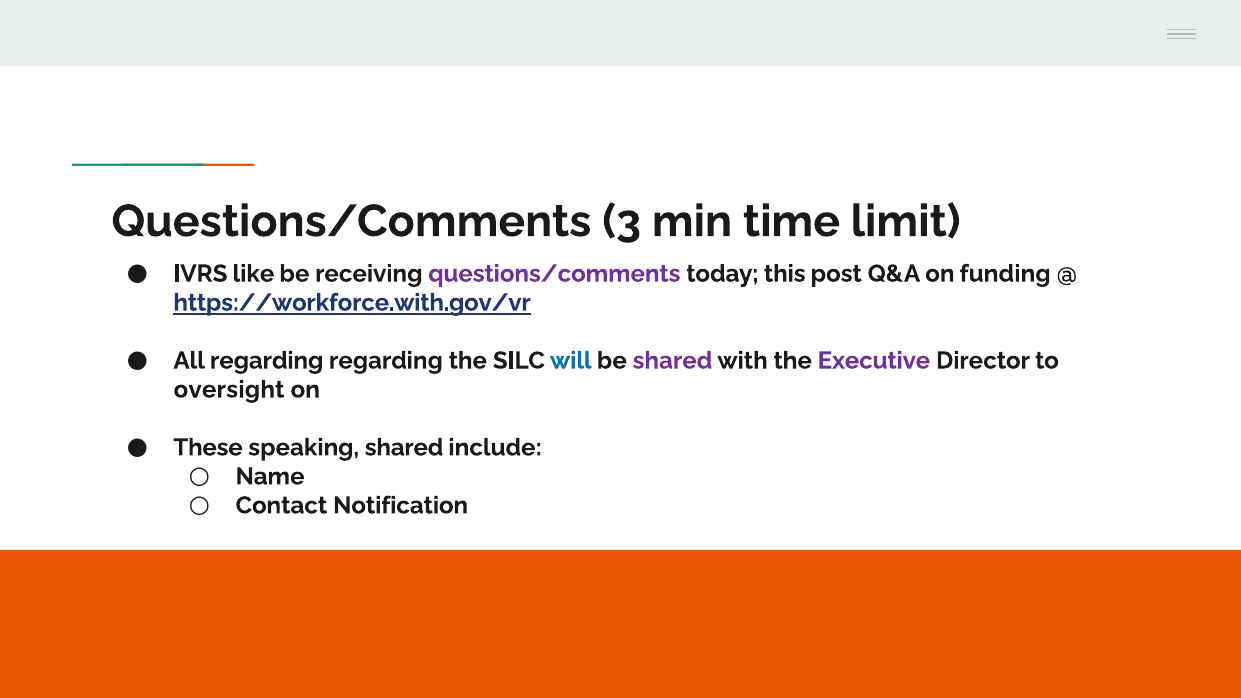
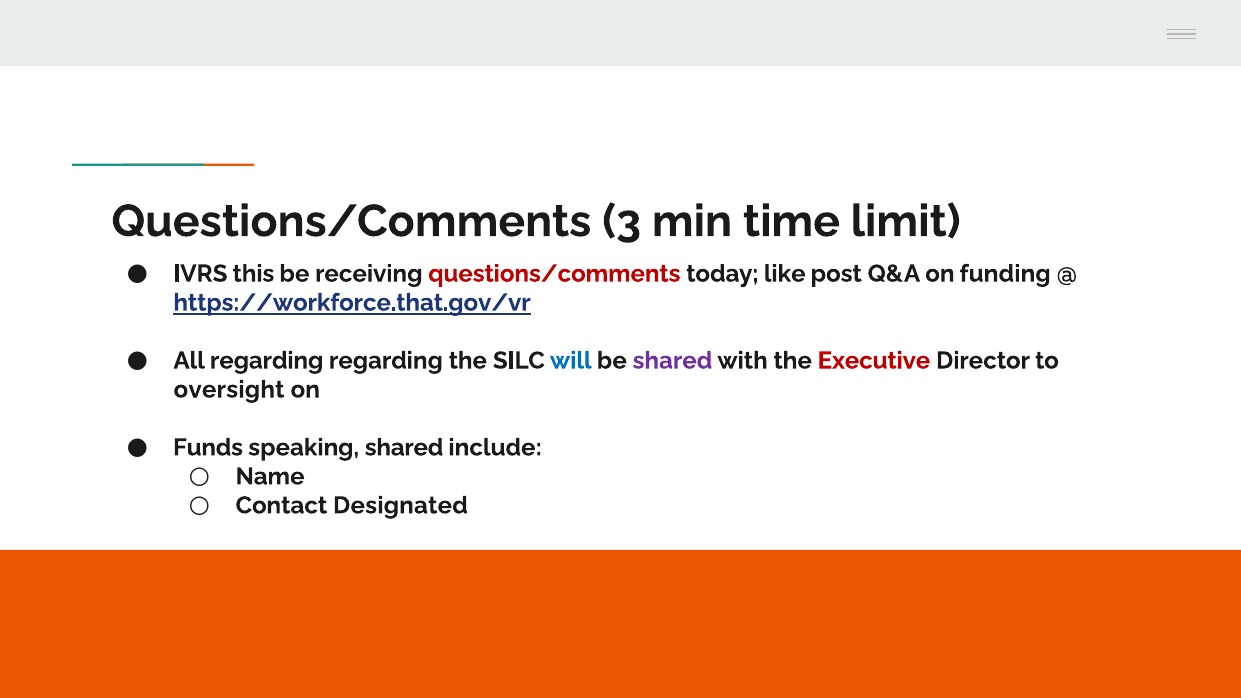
like: like -> this (253, 274)
questions/comments colour: purple -> red (554, 274)
this: this -> like (785, 274)
https://workforce.with.gov/vr: https://workforce.with.gov/vr -> https://workforce.that.gov/vr (352, 303)
Executive colour: purple -> red (874, 361)
These: These -> Funds (208, 448)
Notification: Notification -> Designated (400, 505)
